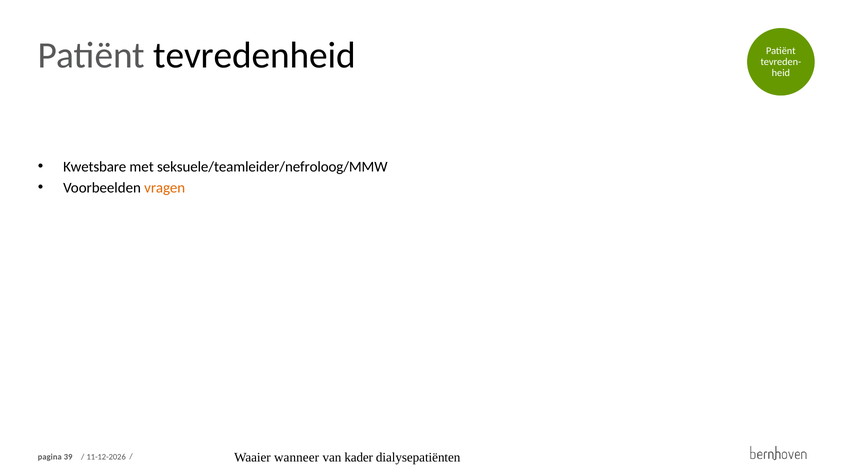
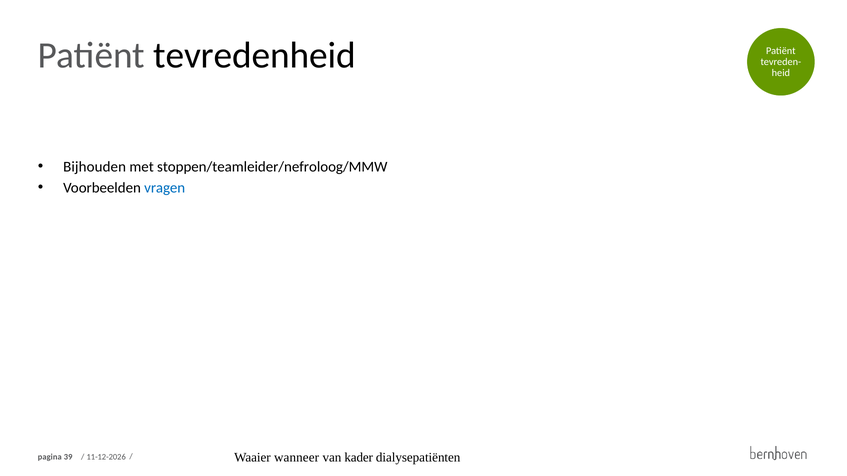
Kwetsbare: Kwetsbare -> Bijhouden (95, 167)
seksuele/teamleider/nefroloog/MMW: seksuele/teamleider/nefroloog/MMW -> stoppen/teamleider/nefroloog/MMW (272, 167)
vragen colour: orange -> blue (165, 188)
